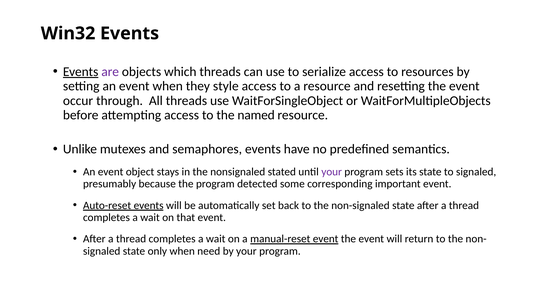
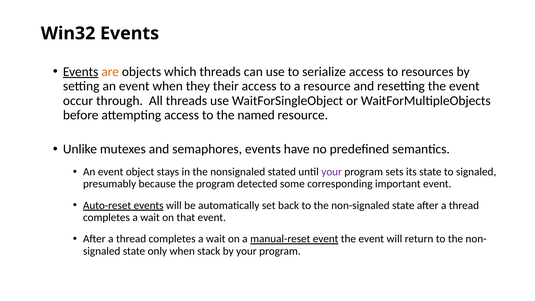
are colour: purple -> orange (110, 72)
style: style -> their (226, 86)
need: need -> stack (209, 251)
